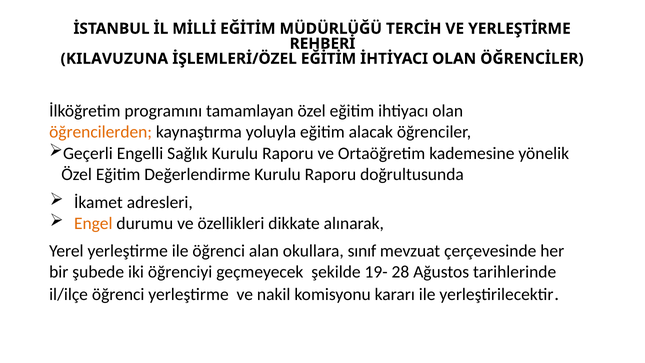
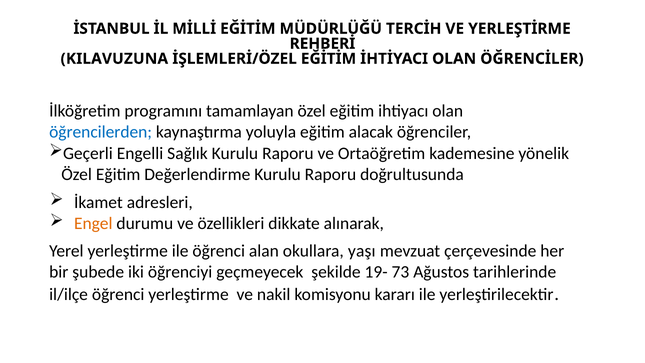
öğrencilerden colour: orange -> blue (101, 132)
sınıf: sınıf -> yaşı (362, 251)
28: 28 -> 73 (400, 272)
